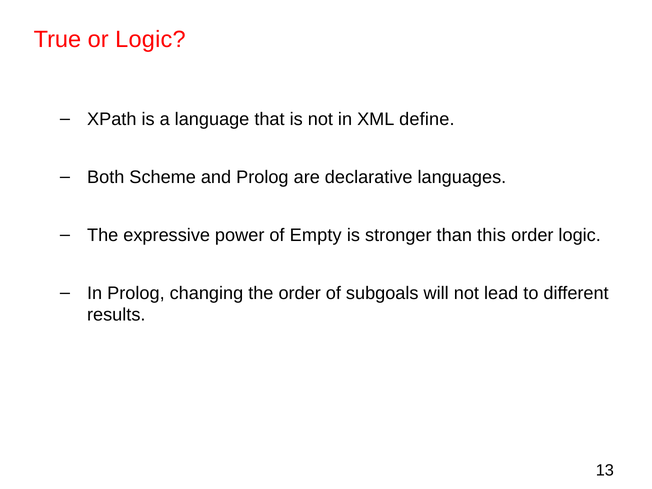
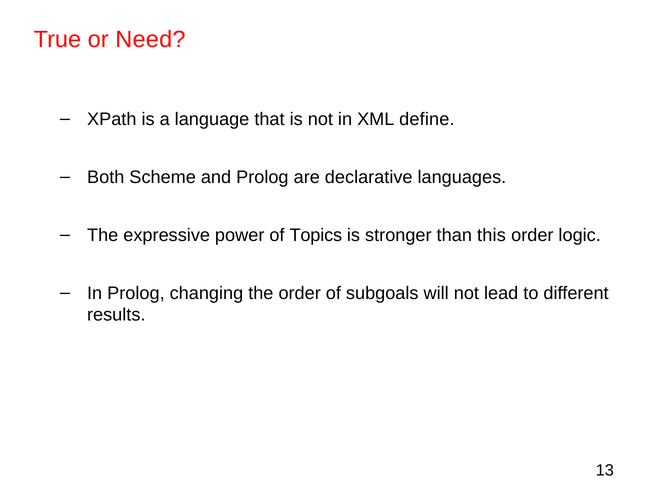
or Logic: Logic -> Need (150, 40)
Empty: Empty -> Topics (316, 235)
